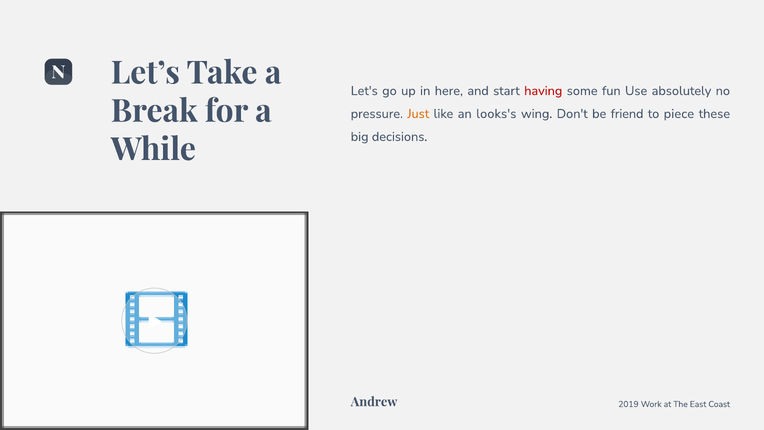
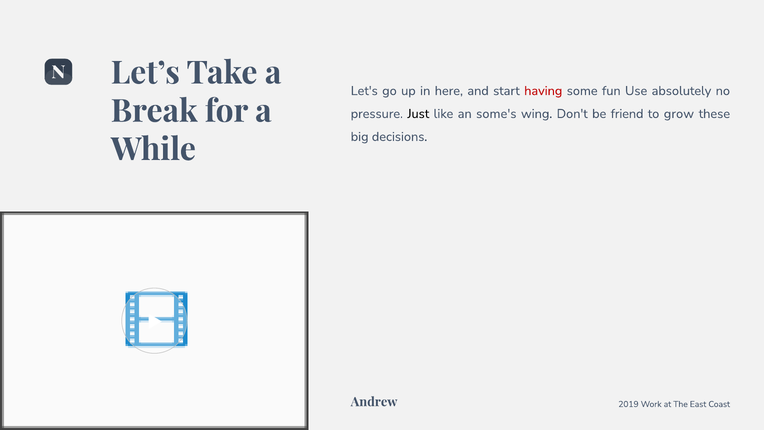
Just colour: orange -> black (418, 114)
looks's: looks's -> some's (496, 114)
piece: piece -> grow (679, 114)
